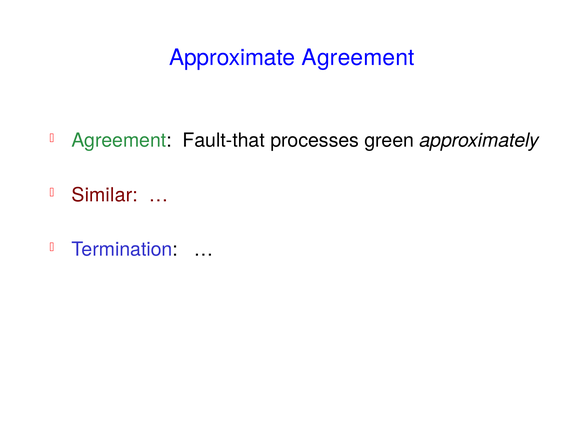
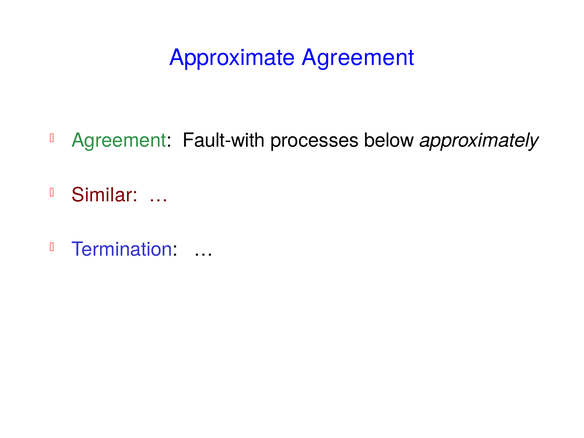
Fault-that: Fault-that -> Fault-with (224, 141)
green: green -> below (389, 141)
